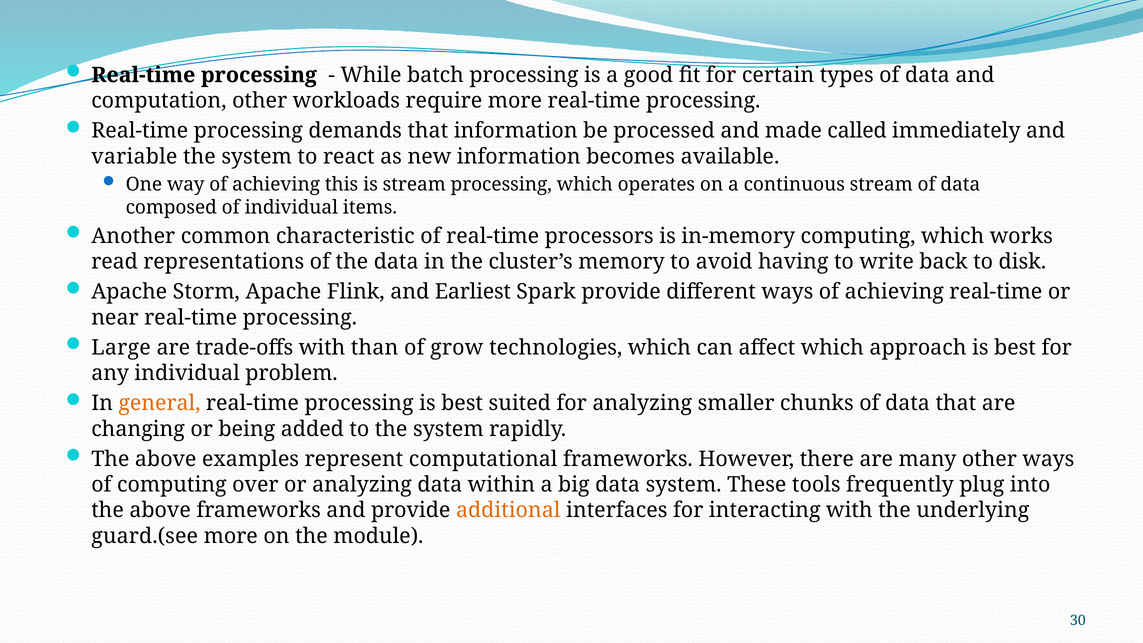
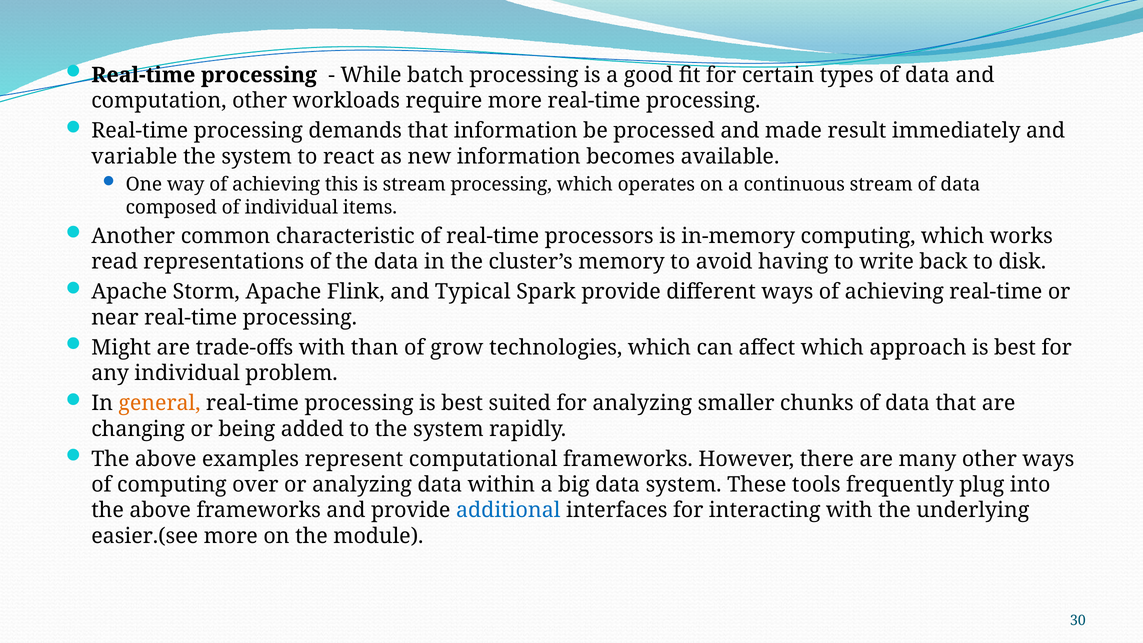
called: called -> result (857, 131)
Earliest: Earliest -> Typical (473, 292)
Large: Large -> Might (121, 347)
additional colour: orange -> blue (508, 510)
guard.(see: guard.(see -> easier.(see (145, 536)
